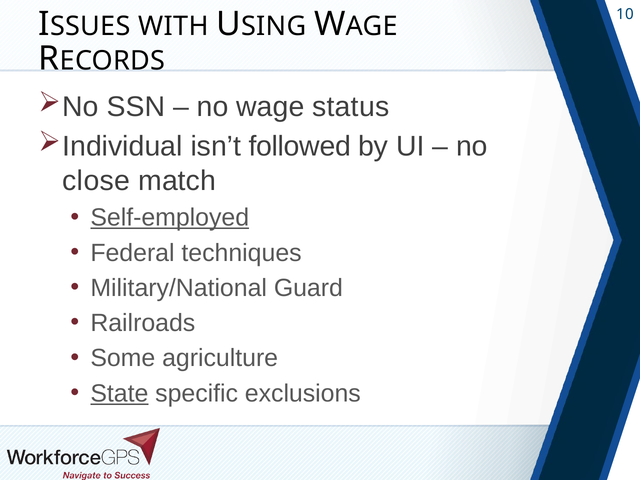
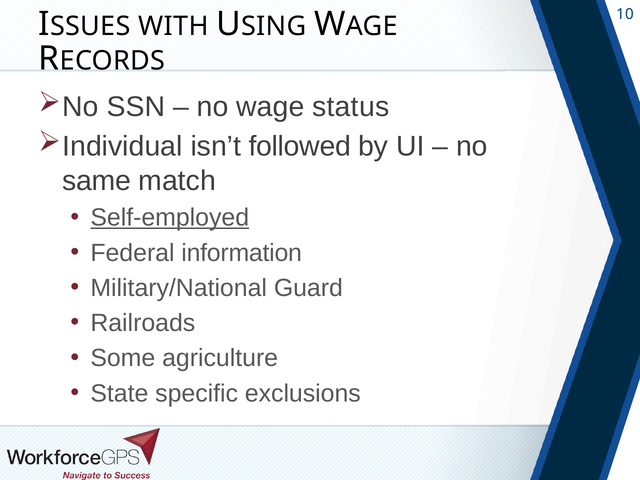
close: close -> same (97, 181)
techniques: techniques -> information (242, 253)
State underline: present -> none (119, 393)
